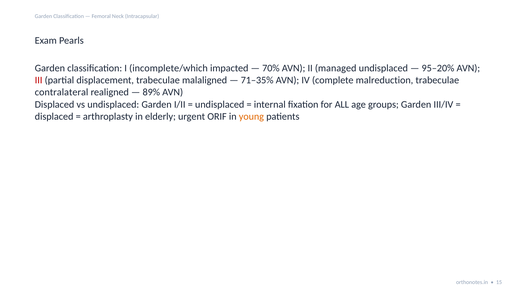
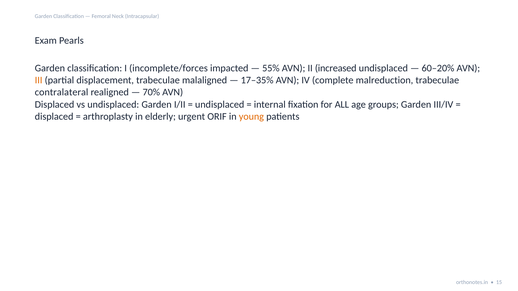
incomplete/which: incomplete/which -> incomplete/forces (169, 68)
70%: 70% -> 55% (271, 68)
managed: managed -> increased (336, 68)
95–20%: 95–20% -> 60–20% (438, 68)
III colour: red -> orange (39, 80)
71–35%: 71–35% -> 17–35% (257, 80)
89%: 89% -> 70% (151, 92)
